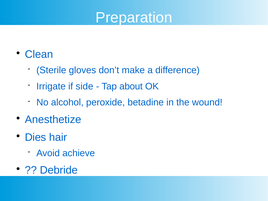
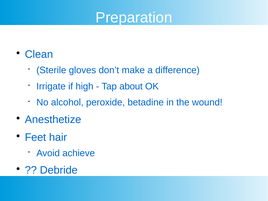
side: side -> high (85, 86)
Dies: Dies -> Feet (36, 137)
